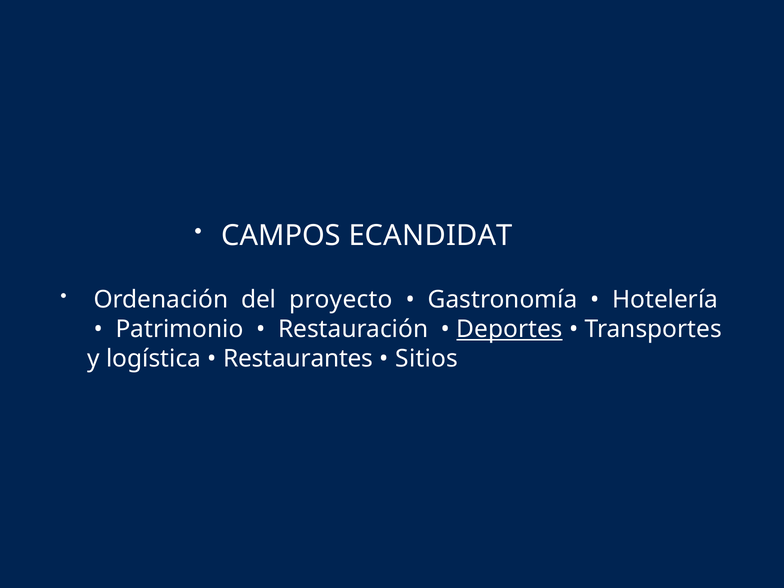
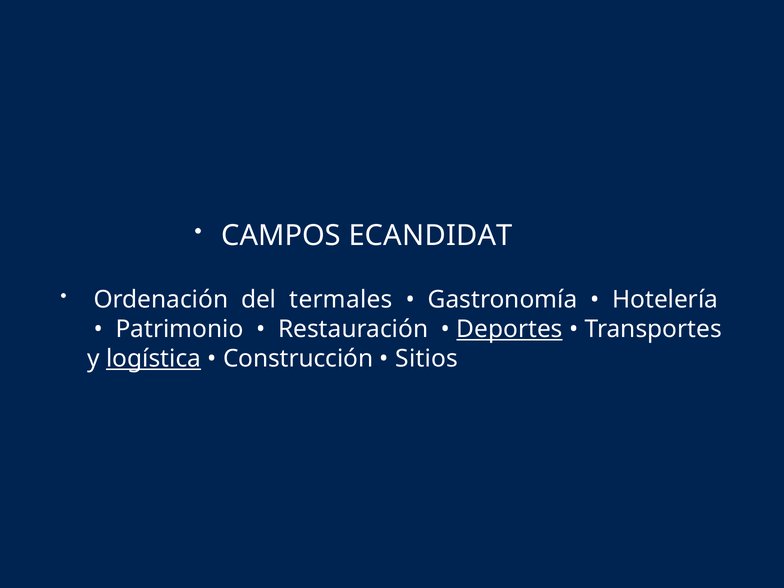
proyecto: proyecto -> termales (341, 300)
logística underline: none -> present (154, 359)
Restaurantes: Restaurantes -> Construcción (298, 359)
